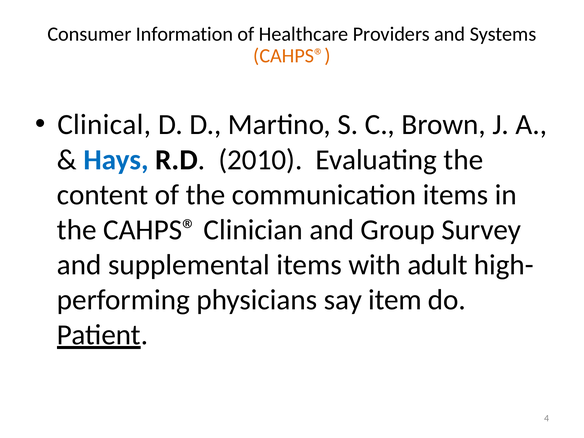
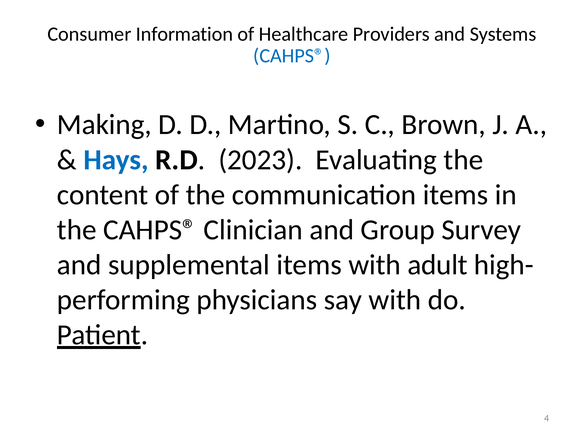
CAHPS® colour: orange -> blue (292, 56)
Clinical: Clinical -> Making (104, 125)
2010: 2010 -> 2023 (260, 160)
say item: item -> with (395, 300)
